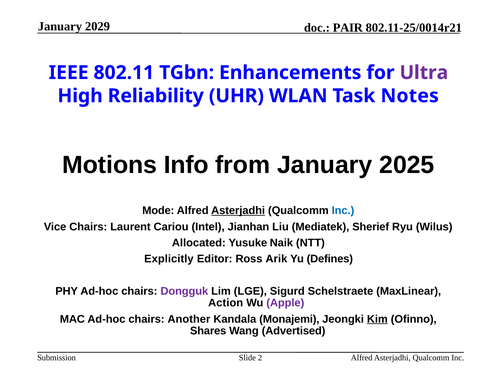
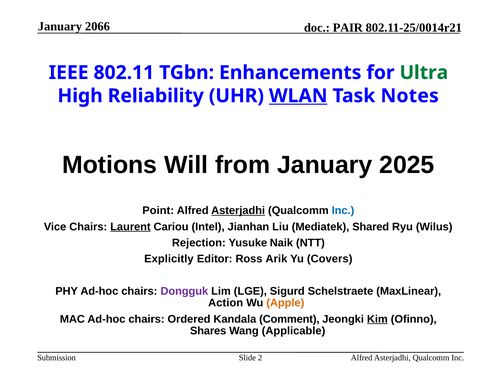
2029: 2029 -> 2066 (97, 26)
Ultra colour: purple -> green (424, 73)
WLAN underline: none -> present (298, 96)
Info: Info -> Will (186, 165)
Mode: Mode -> Point (158, 211)
Laurent underline: none -> present (130, 227)
Sherief: Sherief -> Shared (371, 227)
Allocated: Allocated -> Rejection (199, 243)
Defines: Defines -> Covers (330, 259)
Apple colour: purple -> orange (285, 303)
Another: Another -> Ordered (189, 319)
Monajemi: Monajemi -> Comment (289, 319)
Advertised: Advertised -> Applicable (294, 331)
